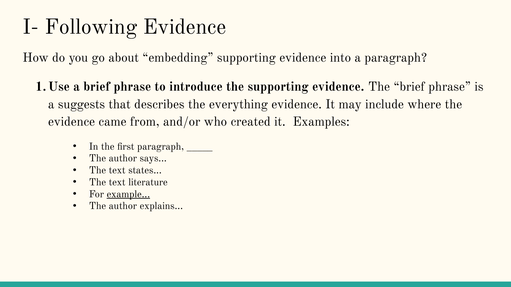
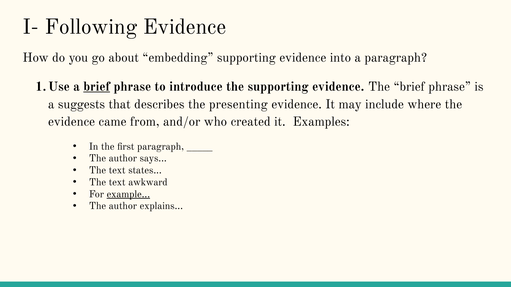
brief underline: none -> present (97, 87)
everything: everything -> presenting (238, 104)
literature: literature -> awkward (148, 182)
